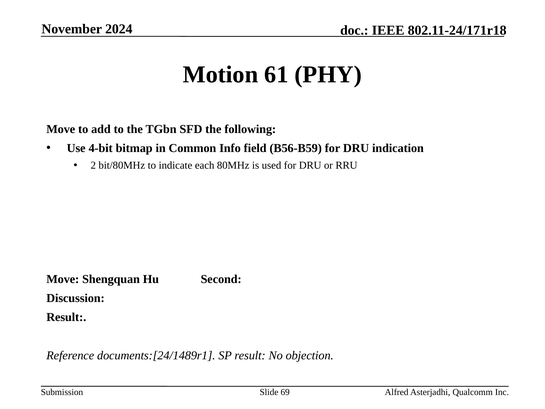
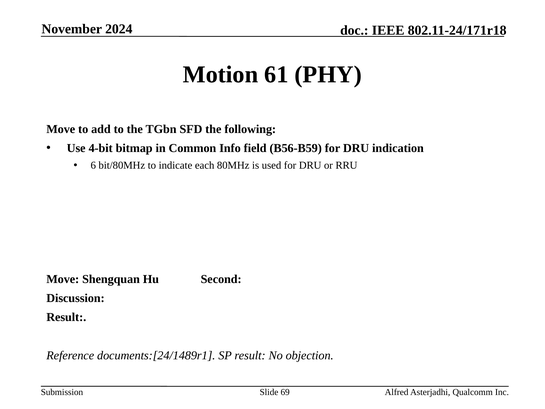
2: 2 -> 6 (93, 165)
